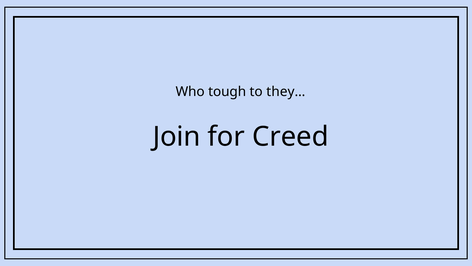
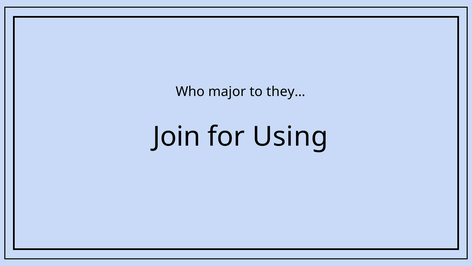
tough: tough -> major (227, 92)
Creed: Creed -> Using (290, 137)
